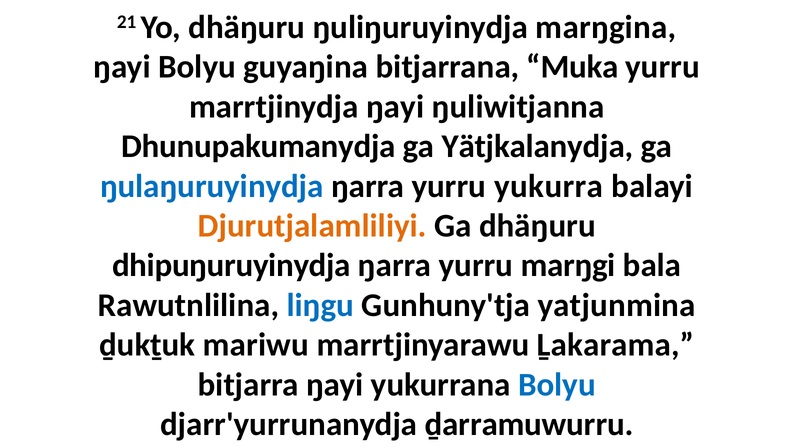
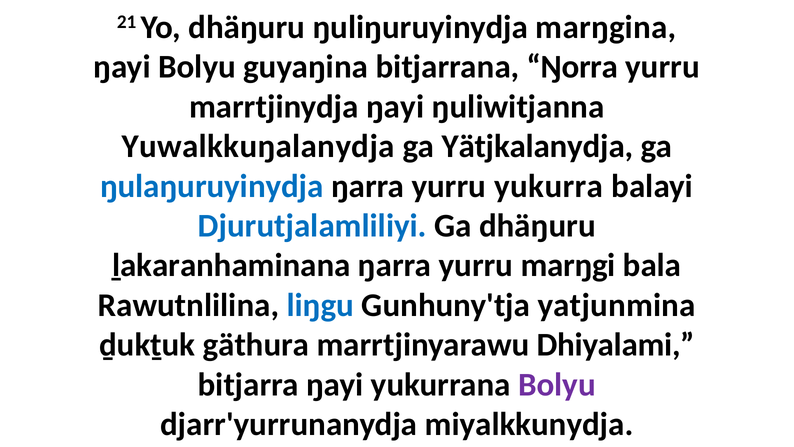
Muka: Muka -> Ŋorra (572, 67)
Dhunupakumanydja: Dhunupakumanydja -> Yuwalkkuŋalanydja (258, 146)
Djurutjalamliliyi colour: orange -> blue (312, 226)
dhipuŋuruyinydja: dhipuŋuruyinydja -> ḻakaranhaminana (231, 265)
mariwu: mariwu -> gäthura (256, 345)
Ḻakarama: Ḻakarama -> Dhiyalami (616, 345)
Bolyu colour: blue -> purple (557, 384)
ḏarramuwurru: ḏarramuwurru -> miyalkkunydja (529, 424)
